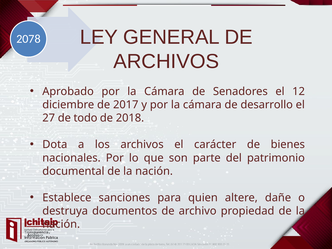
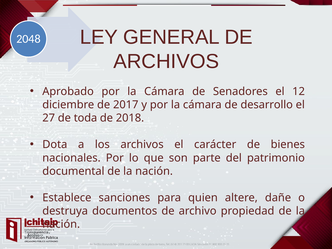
2078: 2078 -> 2048 (28, 39)
todo: todo -> toda (85, 118)
